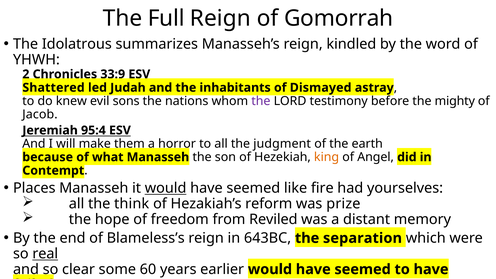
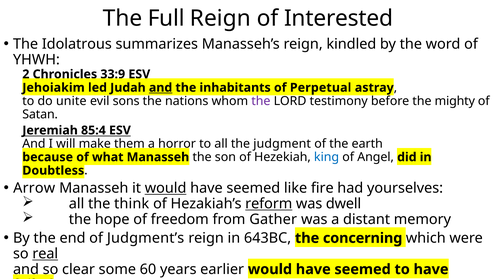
Gomorrah: Gomorrah -> Interested (339, 18)
Shattered: Shattered -> Jehoiakim (54, 88)
and underline: none -> present (161, 88)
Dismayed: Dismayed -> Perpetual (321, 88)
knew: knew -> unite (71, 101)
Jacob: Jacob -> Satan (40, 114)
95:4: 95:4 -> 85:4 (93, 130)
king colour: orange -> blue (327, 157)
Contempt: Contempt -> Doubtless (53, 171)
Places: Places -> Arrow (34, 188)
reform underline: none -> present (269, 204)
prize: prize -> dwell (344, 204)
Reviled: Reviled -> Gather (273, 219)
Blameless’s: Blameless’s -> Judgment’s (146, 238)
separation: separation -> concerning (363, 238)
